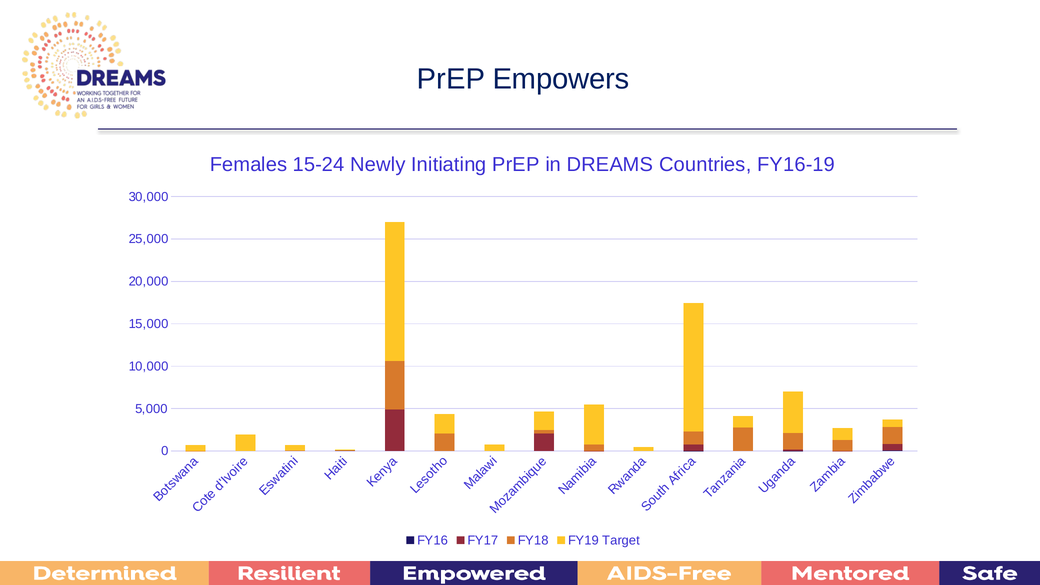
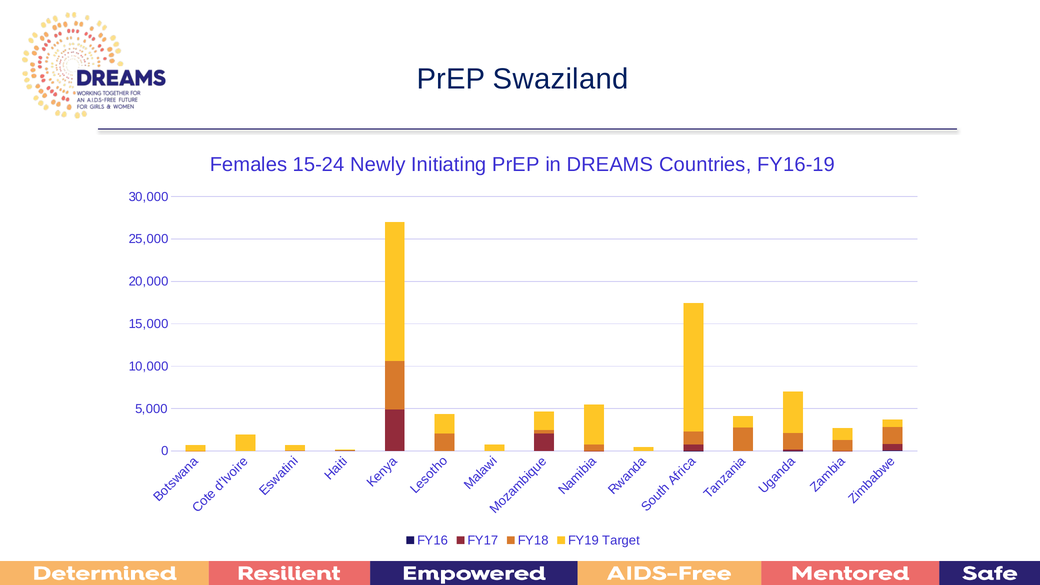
Empowers: Empowers -> Swaziland (561, 79)
